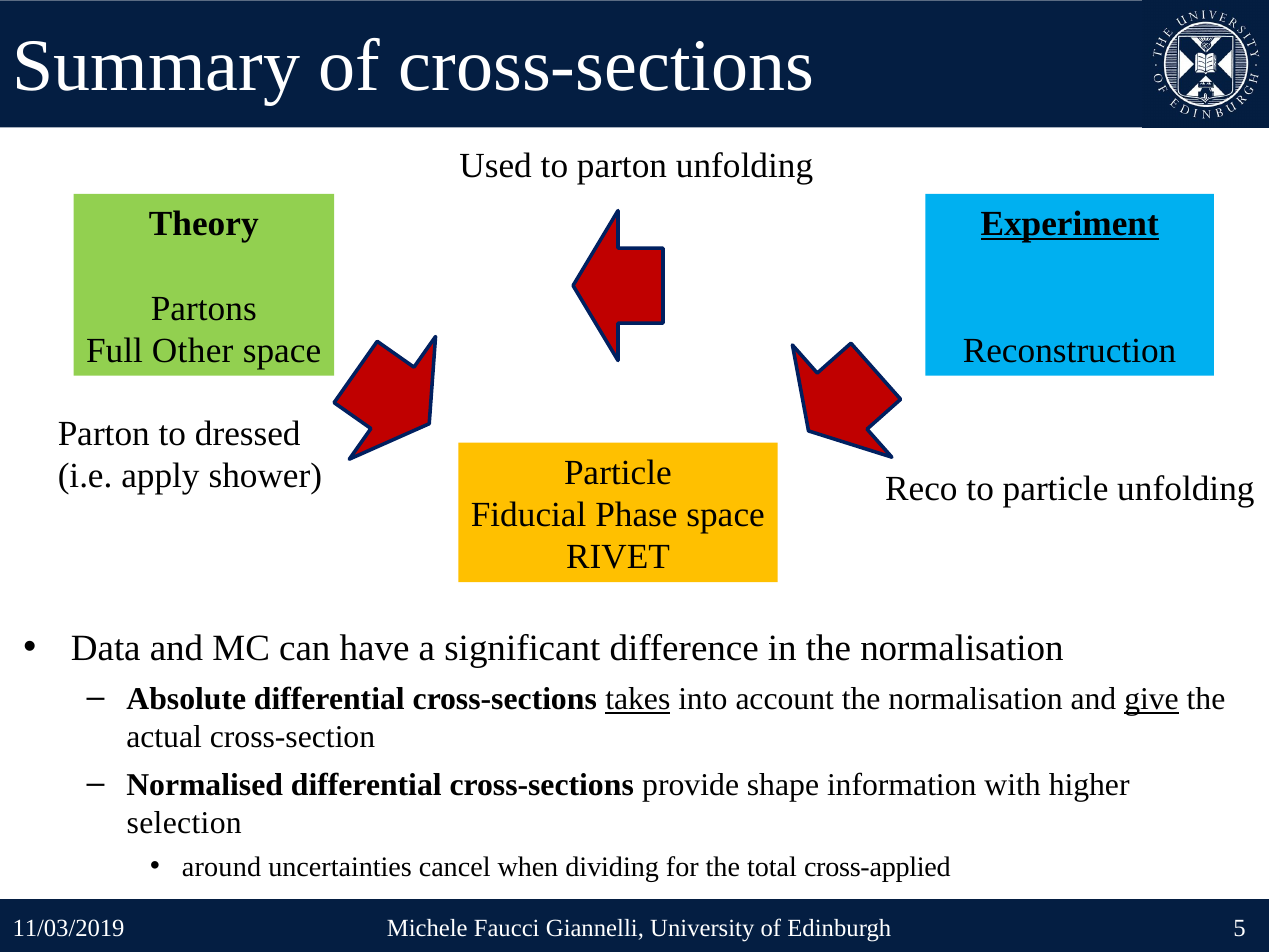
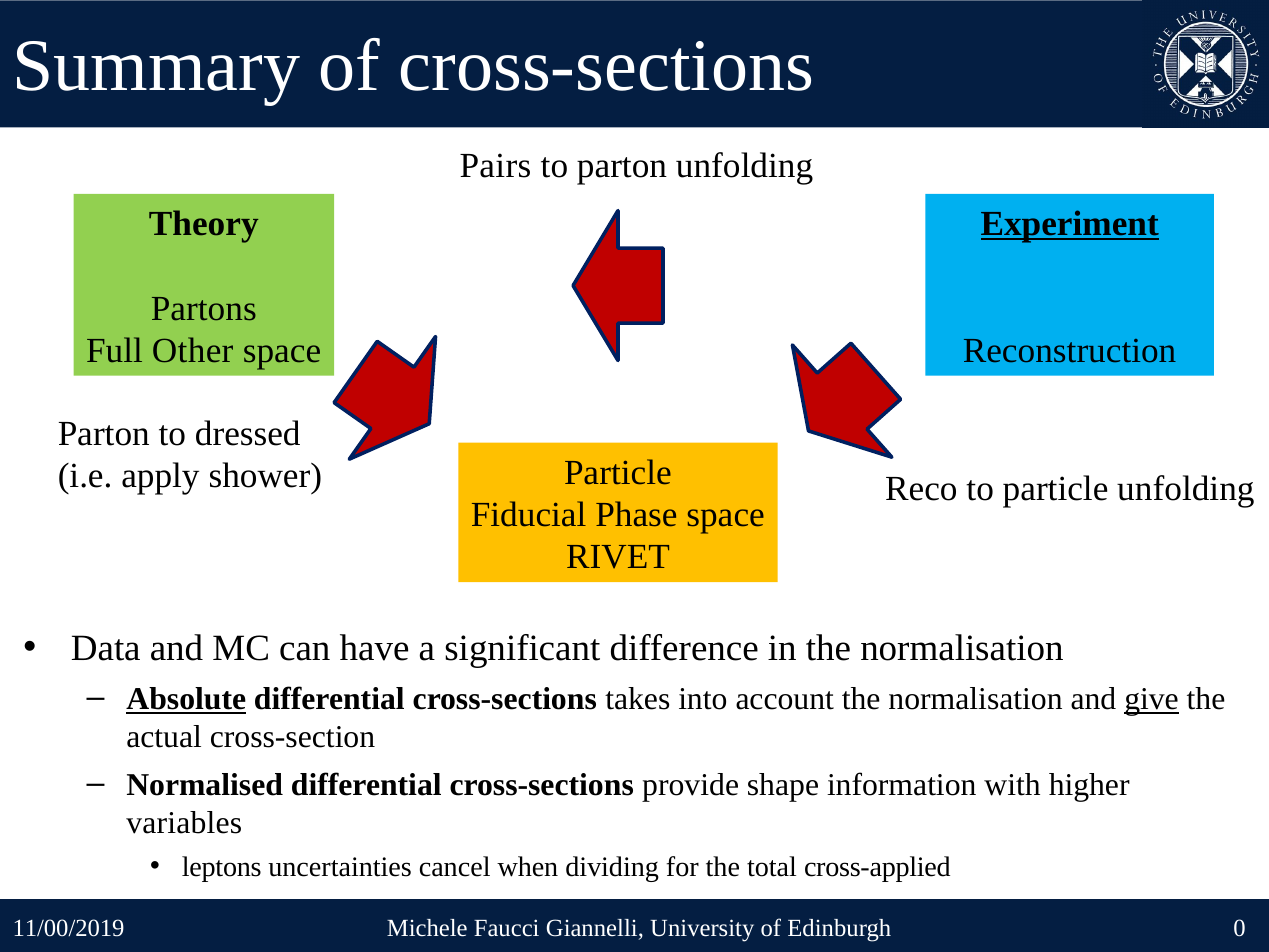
Used: Used -> Pairs (495, 166)
Absolute underline: none -> present (186, 699)
takes underline: present -> none (638, 699)
selection: selection -> variables (184, 823)
around: around -> leptons (222, 867)
11/03/2019: 11/03/2019 -> 11/00/2019 (69, 928)
5: 5 -> 0 (1240, 928)
